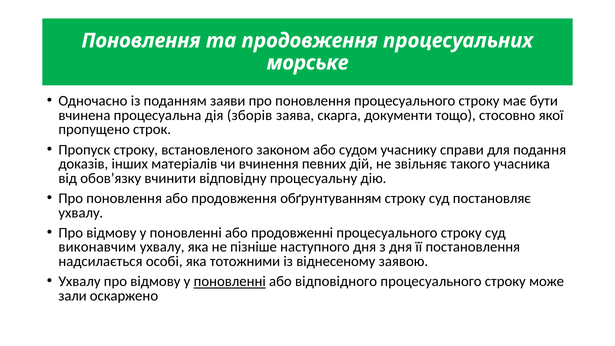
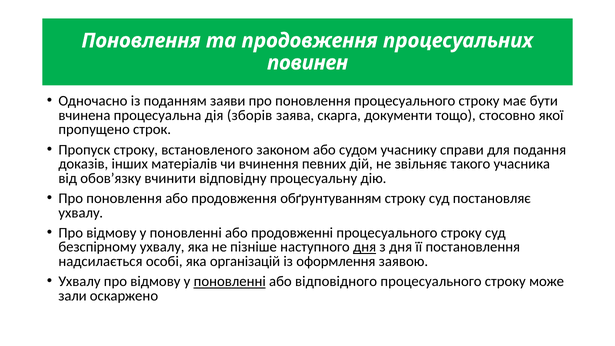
морське: морське -> повинен (308, 63)
виконавчим: виконавчим -> безспірному (97, 247)
дня underline: none -> present (365, 247)
тотожними: тотожними -> організацій (245, 261)
віднесеному: віднесеному -> оформлення (336, 261)
